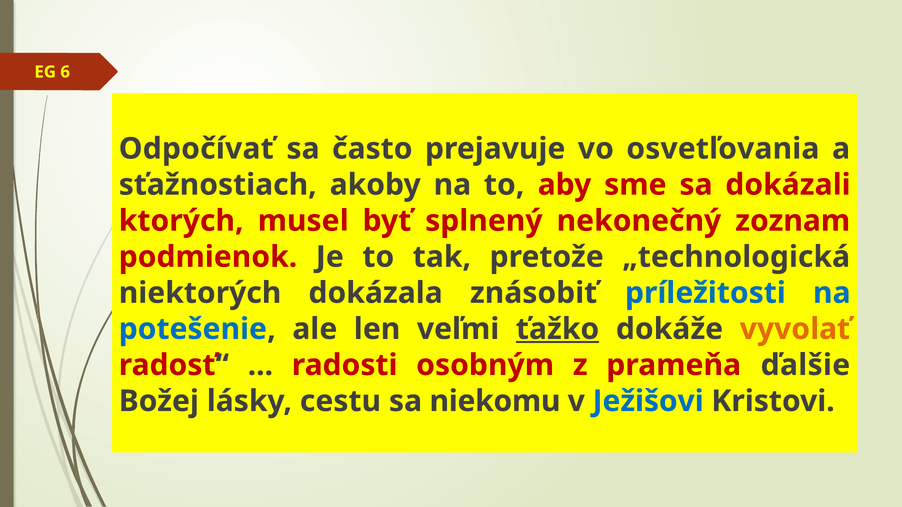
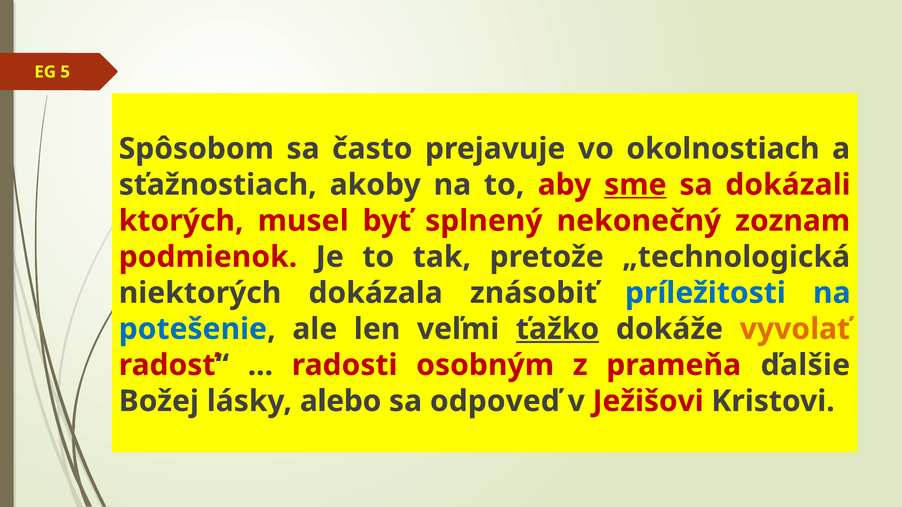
6: 6 -> 5 (65, 72)
Odpočívať: Odpočívať -> Spôsobom (196, 149)
osvetľovania: osvetľovania -> okolnostiach (723, 149)
sme underline: none -> present (635, 185)
cestu: cestu -> alebo (341, 401)
niekomu: niekomu -> odpoveď (495, 401)
Ježišovi colour: blue -> red (648, 401)
